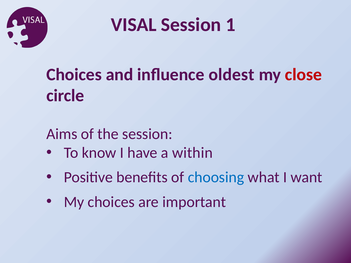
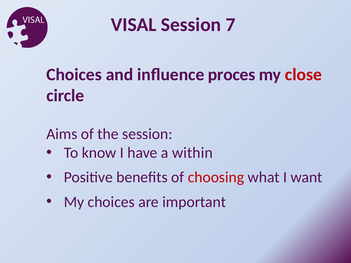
1: 1 -> 7 (231, 25)
oldest: oldest -> proces (232, 75)
choosing colour: blue -> red (216, 178)
